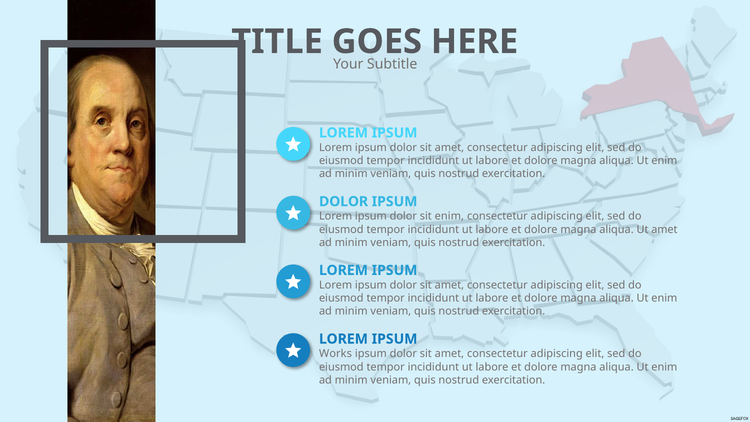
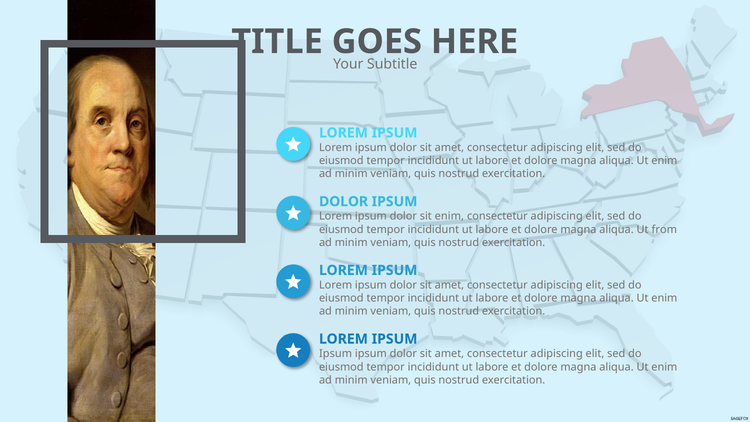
Ut amet: amet -> from (664, 229)
Works: Works -> Ipsum (336, 354)
